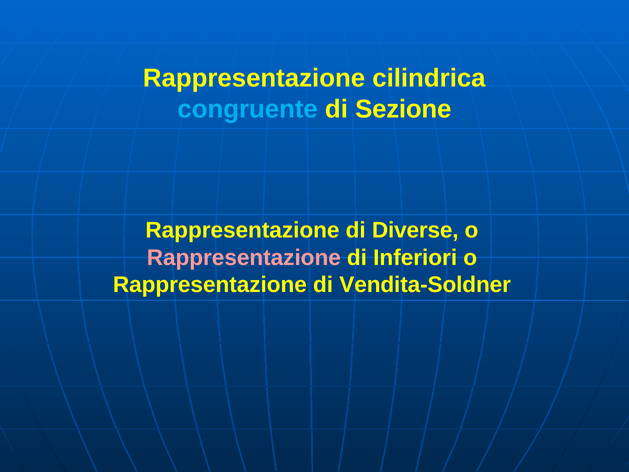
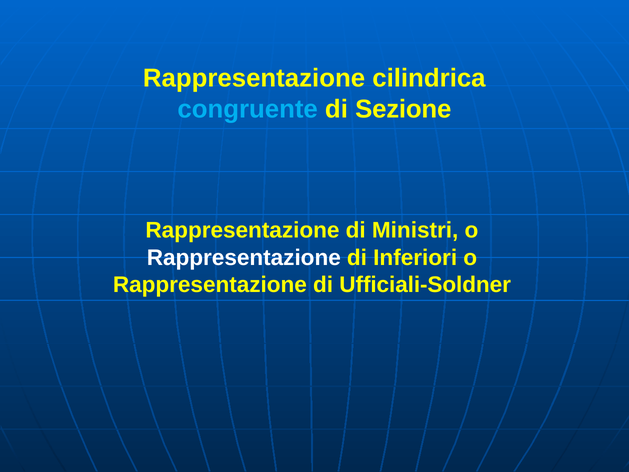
Diverse: Diverse -> Ministri (415, 230)
Rappresentazione colour: pink -> white (244, 257)
Vendita-Soldner: Vendita-Soldner -> Ufficiali-Soldner (425, 285)
